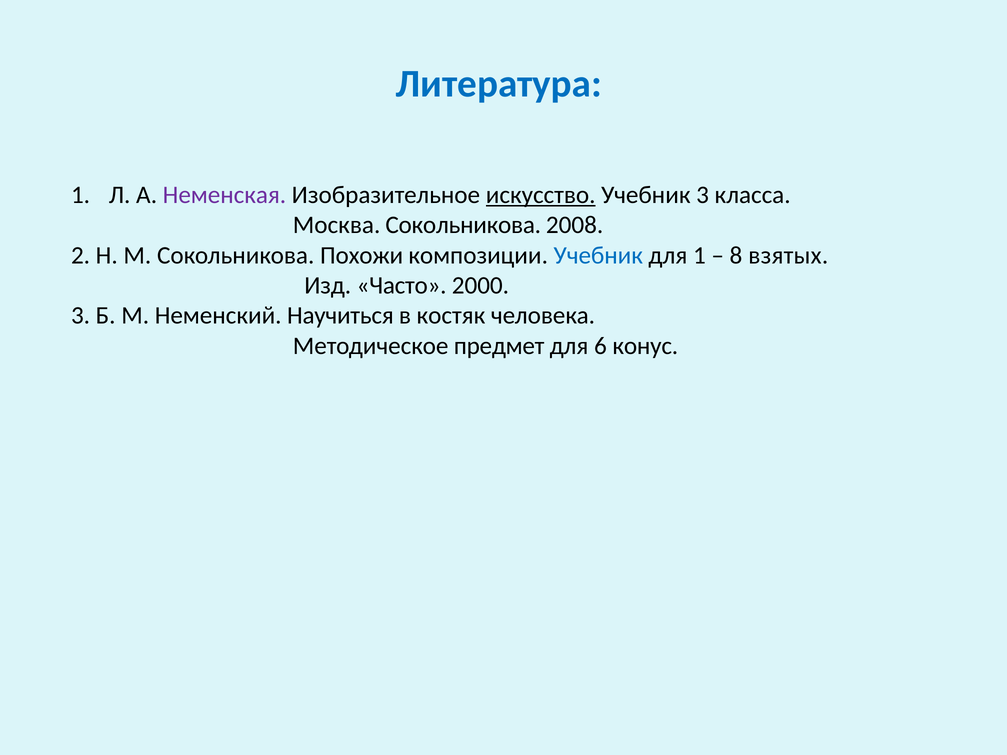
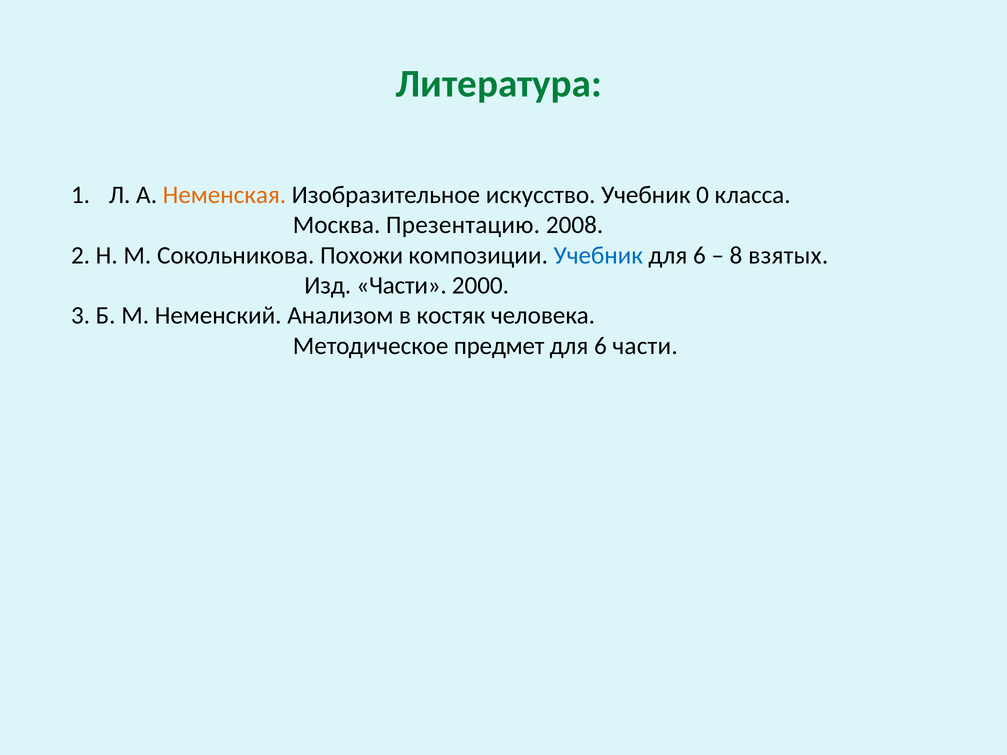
Литература colour: blue -> green (499, 84)
Неменская colour: purple -> orange (224, 195)
искусство underline: present -> none (541, 195)
Учебник 3: 3 -> 0 (703, 195)
Москва Сокольникова: Сокольникова -> Презентацию (463, 225)
1: 1 -> 6 (699, 255)
Изд Часто: Часто -> Части (402, 286)
Научиться: Научиться -> Анализом (340, 316)
6 конус: конус -> части (645, 346)
